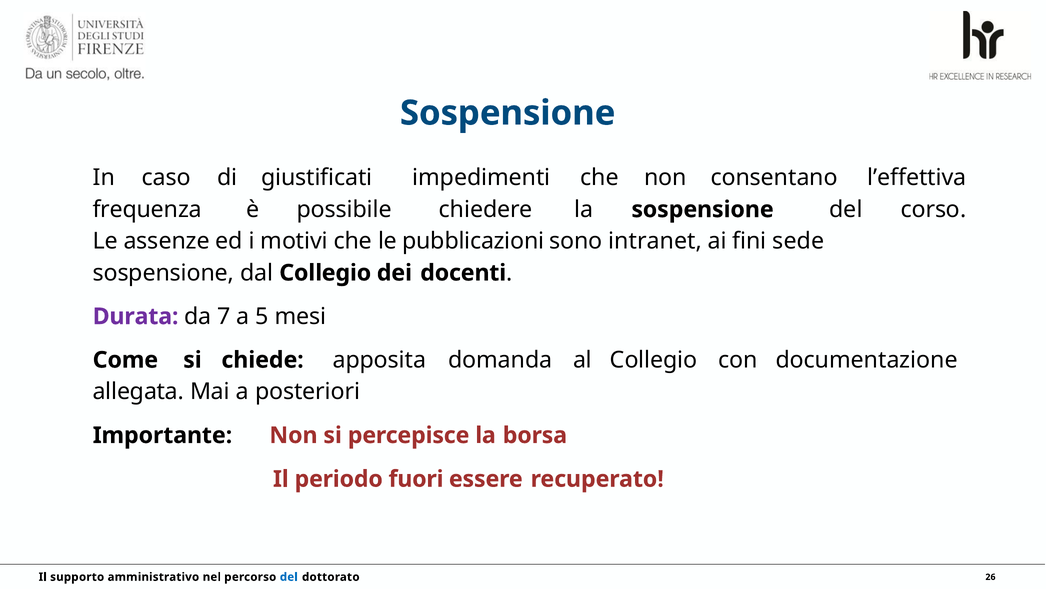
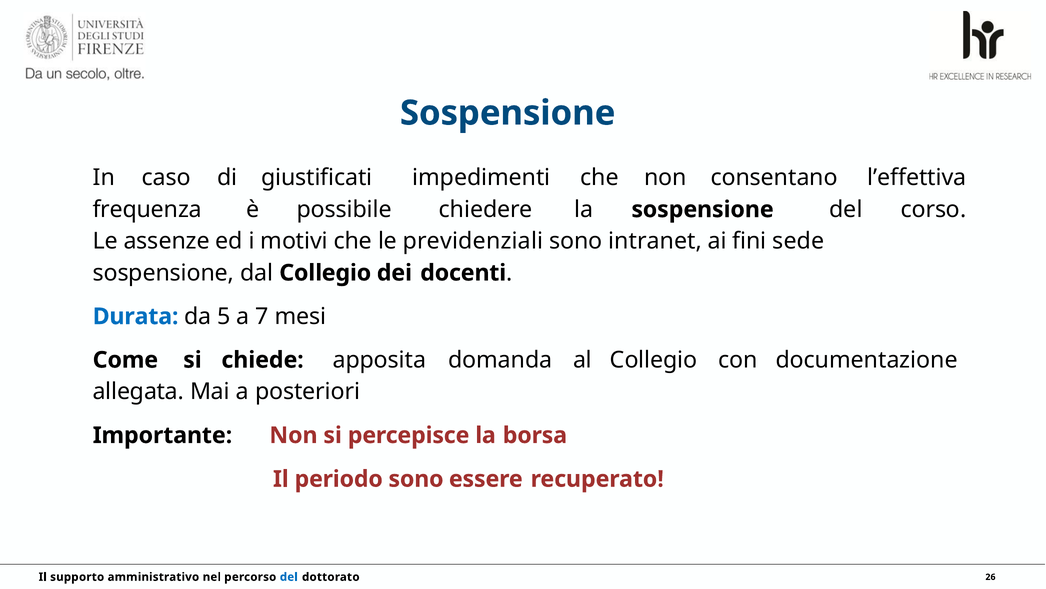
pubblicazioni: pubblicazioni -> previdenziali (473, 241)
Durata colour: purple -> blue (136, 316)
7: 7 -> 5 (224, 316)
5: 5 -> 7 (262, 316)
periodo fuori: fuori -> sono (416, 479)
